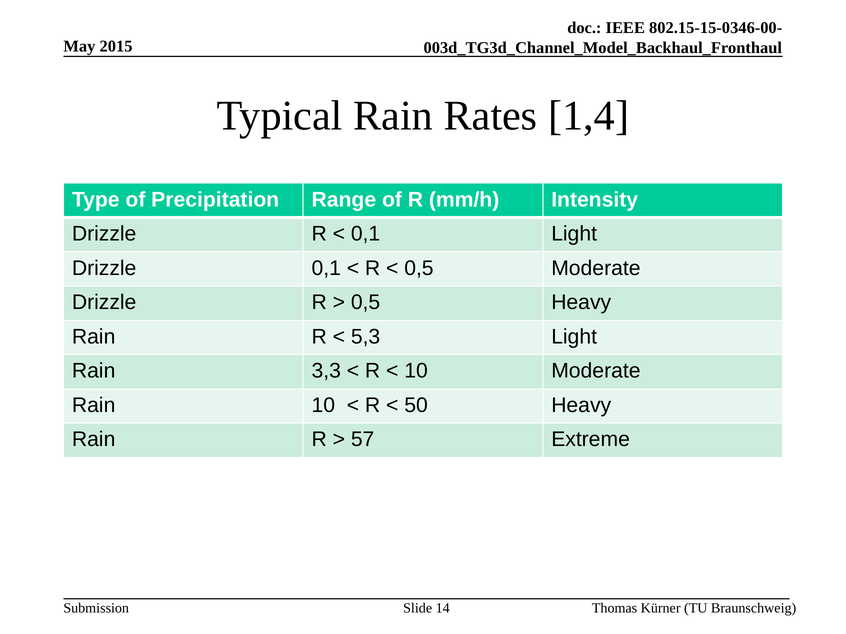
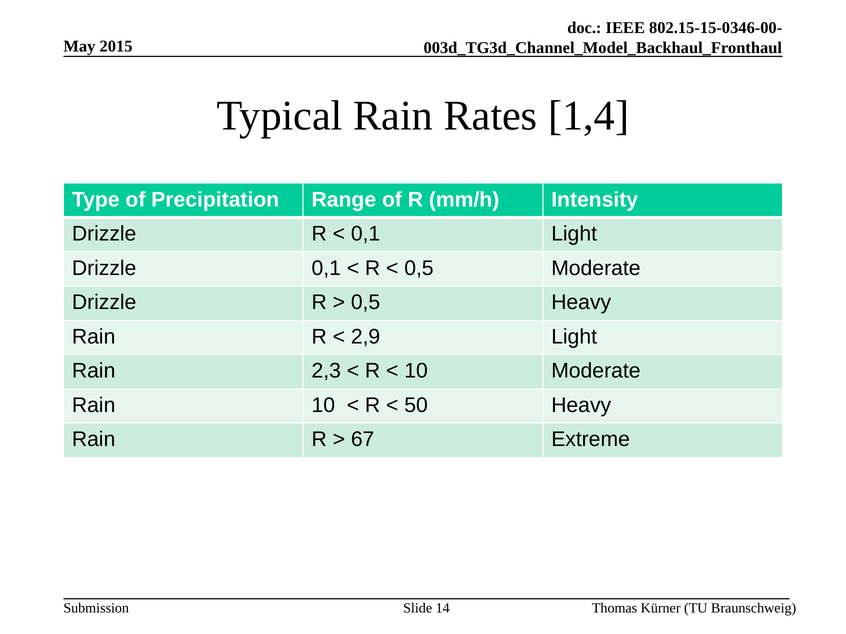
5,3: 5,3 -> 2,9 (366, 337)
3,3: 3,3 -> 2,3 (326, 371)
57: 57 -> 67 (363, 440)
